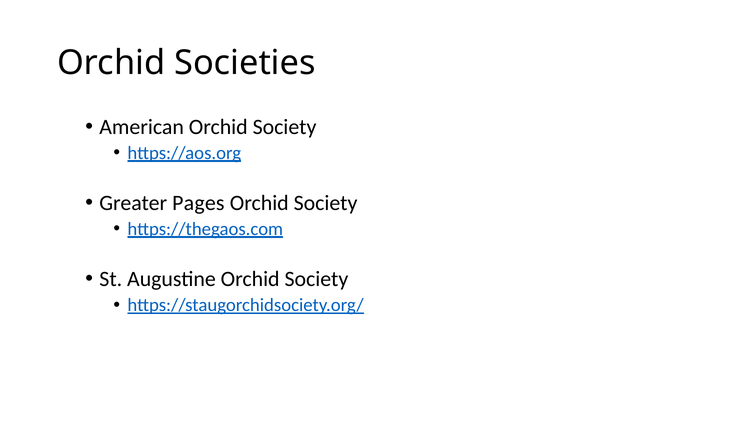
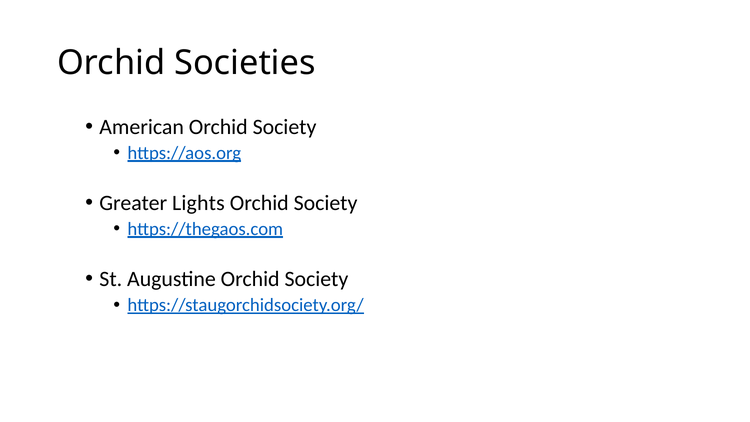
Pages: Pages -> Lights (198, 203)
